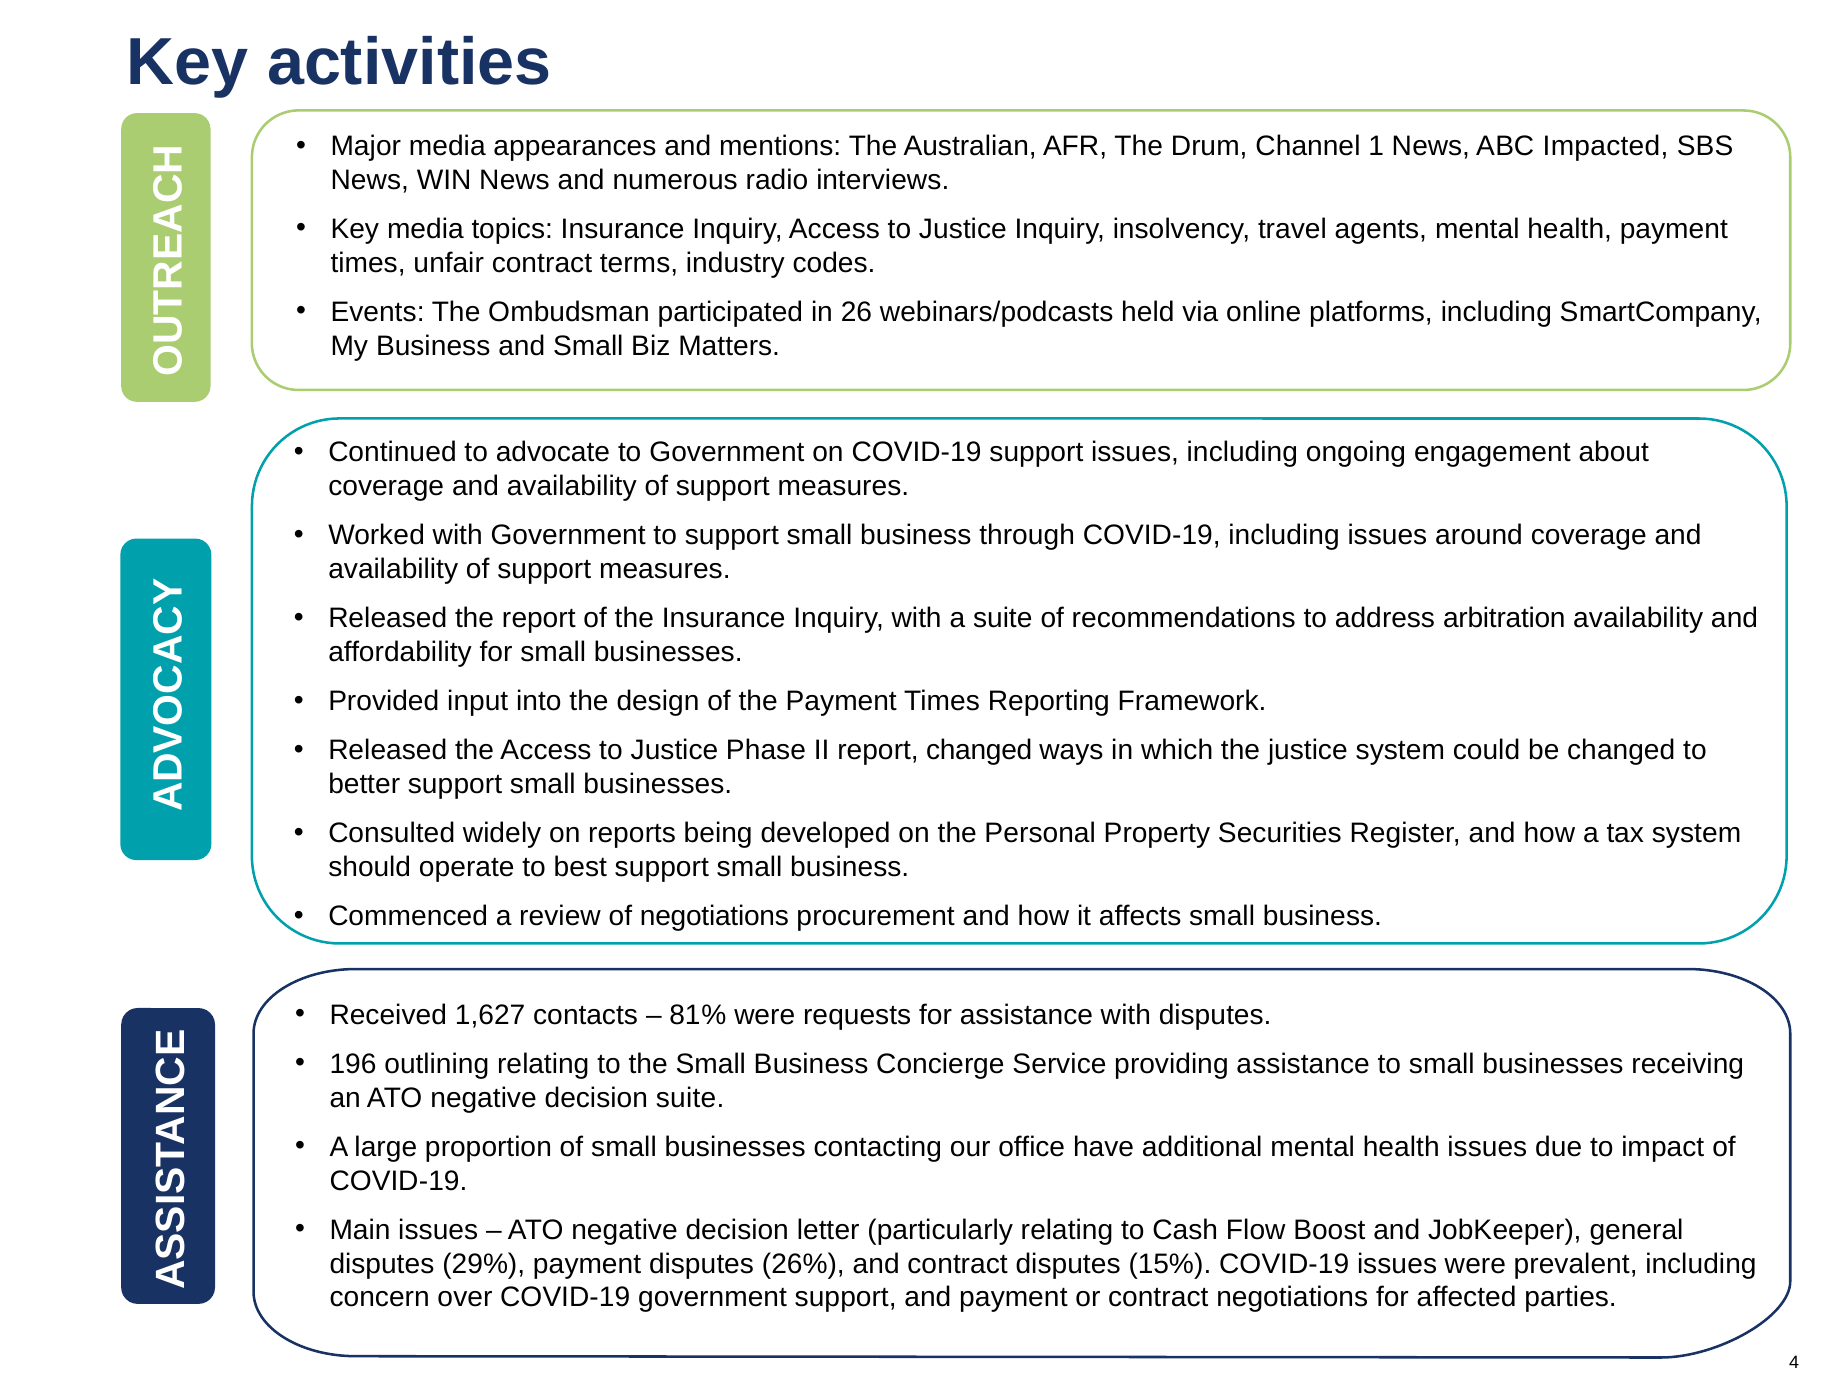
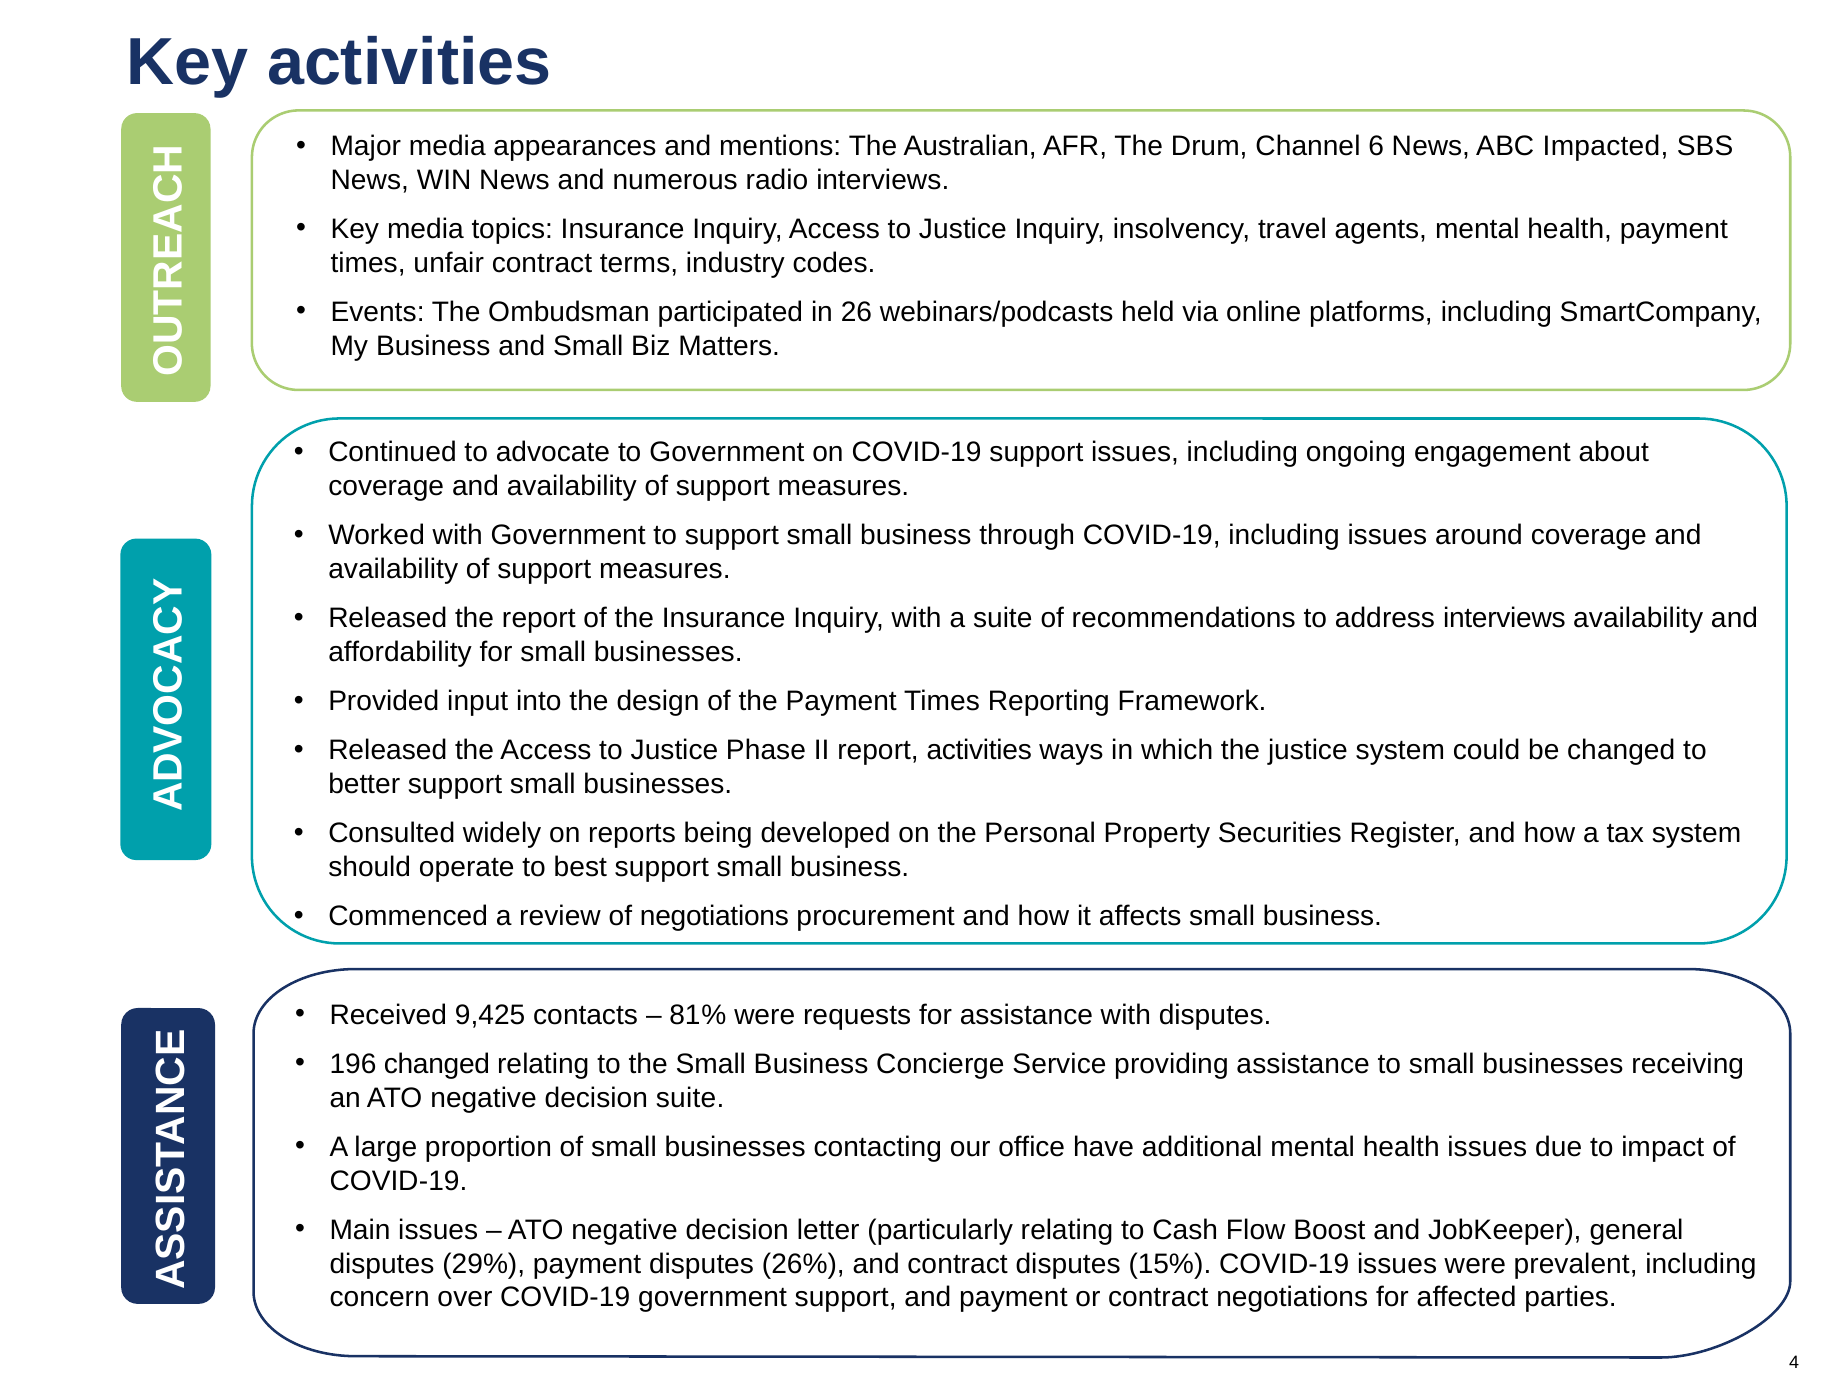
1: 1 -> 6 (1376, 146)
address arbitration: arbitration -> interviews (1504, 618)
report changed: changed -> activities (979, 750)
1,627: 1,627 -> 9,425 (490, 1015)
196 outlining: outlining -> changed (437, 1064)
